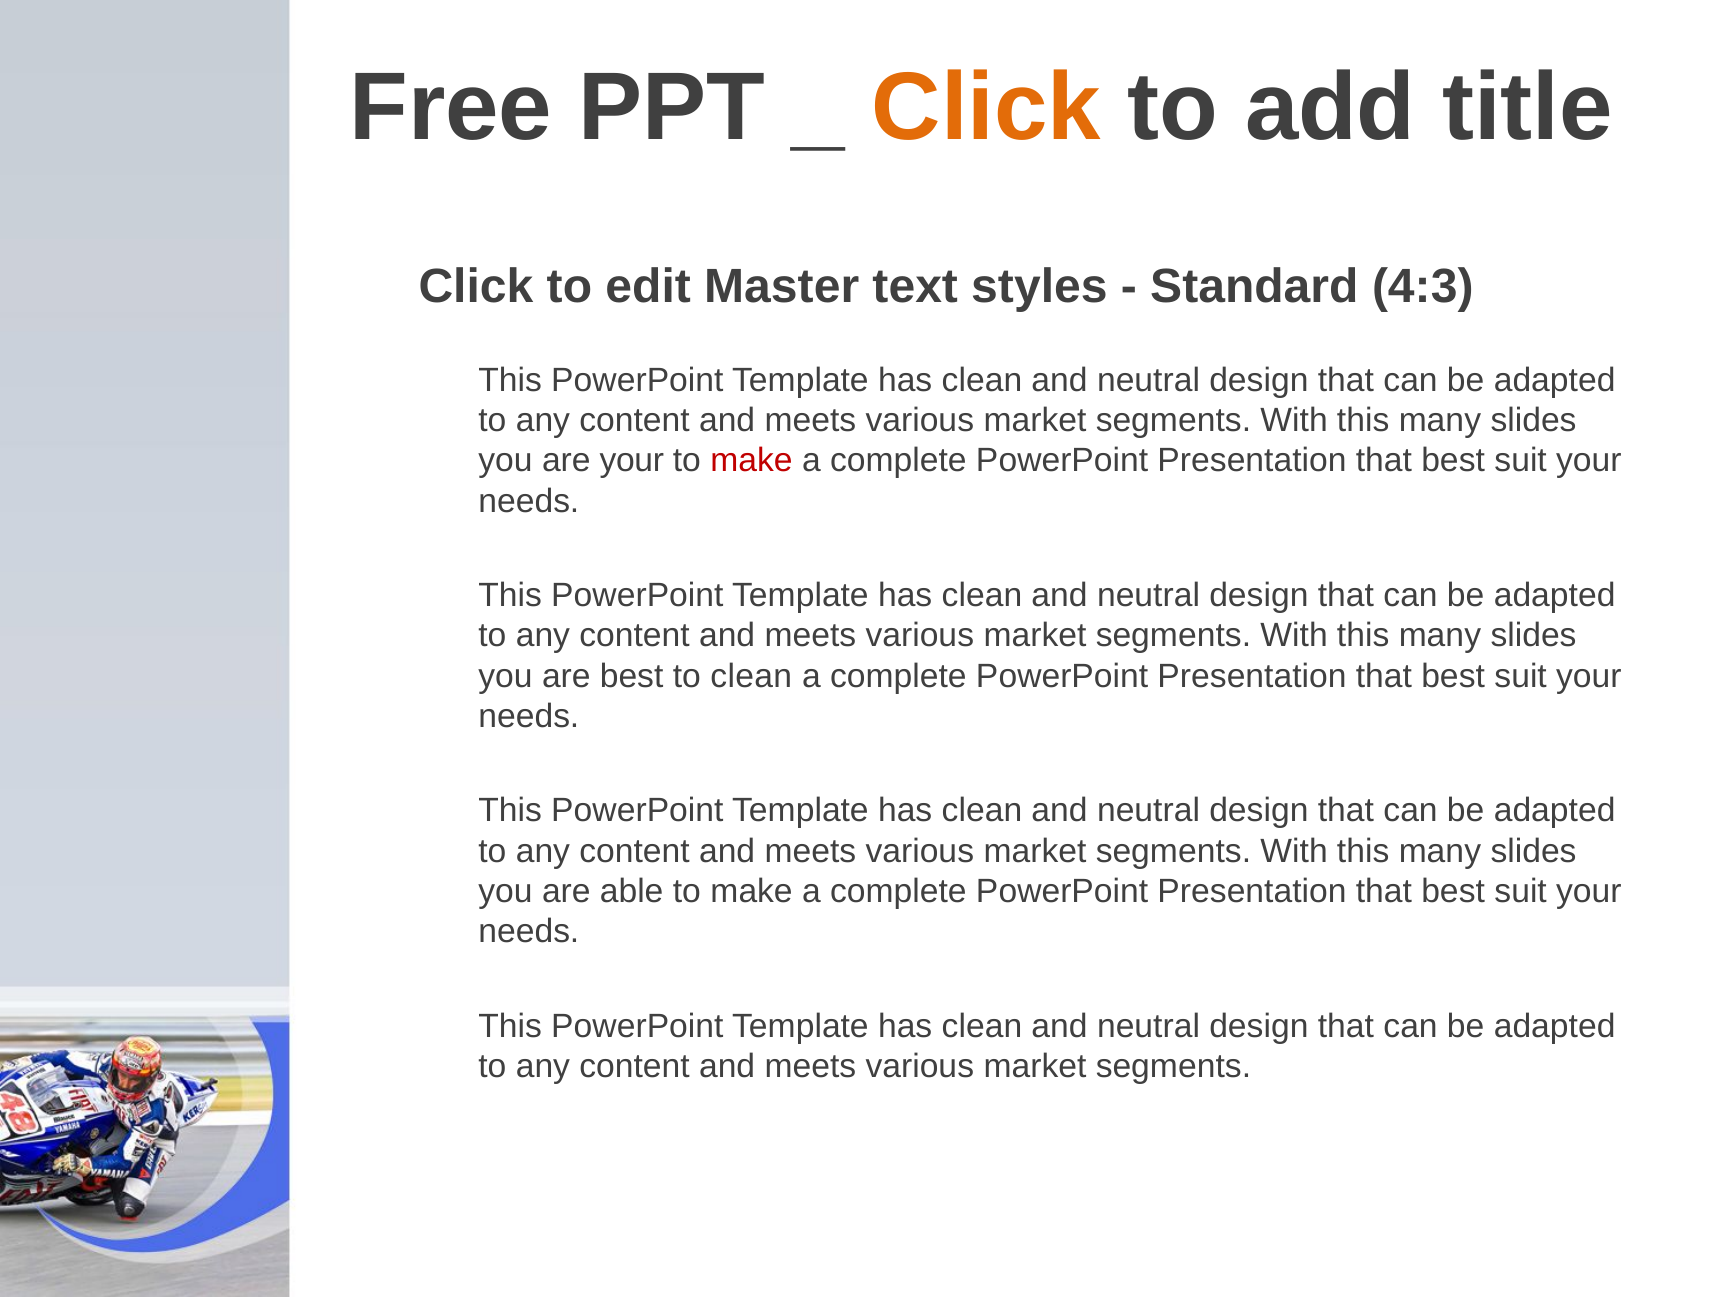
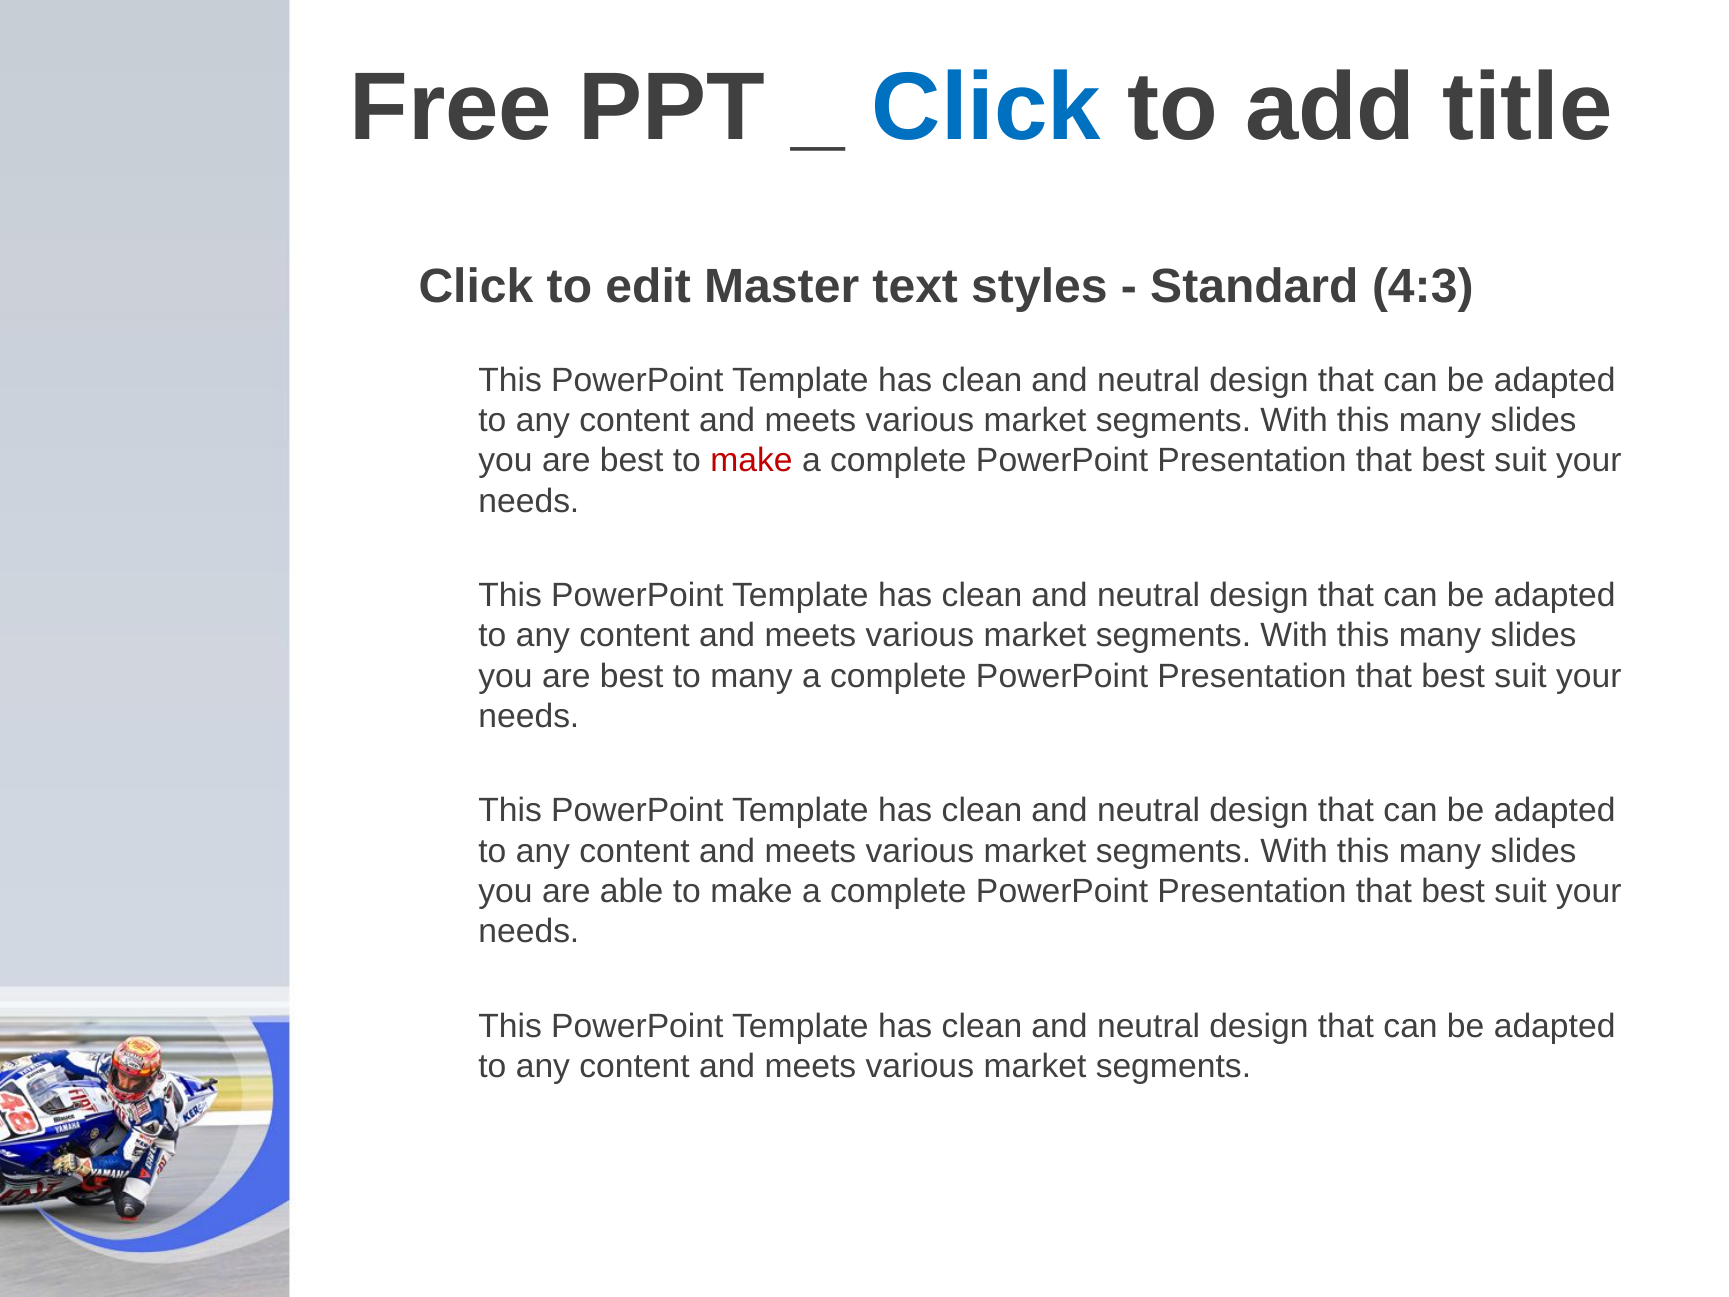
Click colour: orange -> blue (987, 108)
your: your -> best (632, 461)
to clean: clean -> many (751, 676)
